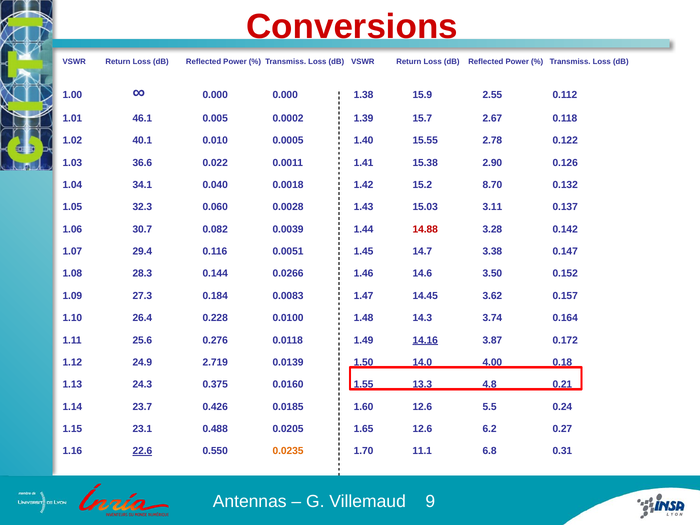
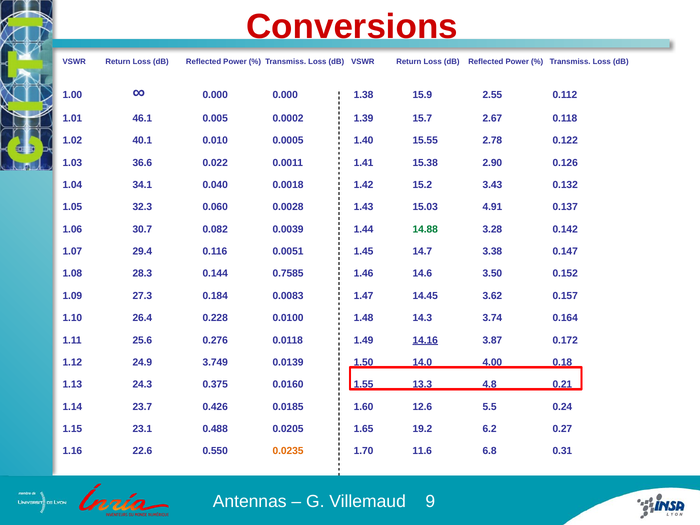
8.70: 8.70 -> 3.43 (492, 185)
3.11: 3.11 -> 4.91 (492, 207)
14.88 colour: red -> green (425, 229)
0.0266: 0.0266 -> 0.7585 (288, 274)
2.719: 2.719 -> 3.749 (215, 362)
1.65 12.6: 12.6 -> 19.2 (422, 429)
22.6 underline: present -> none (142, 451)
11.1: 11.1 -> 11.6 (422, 451)
